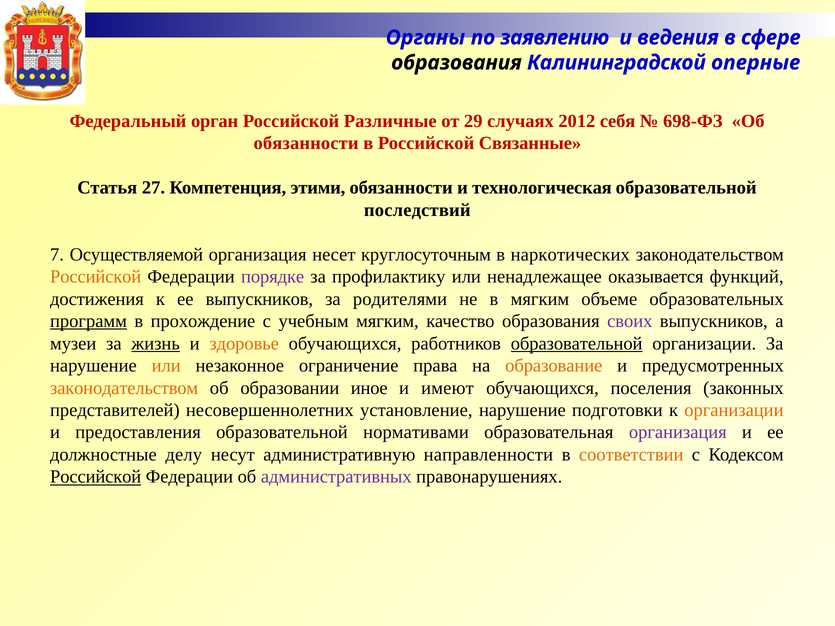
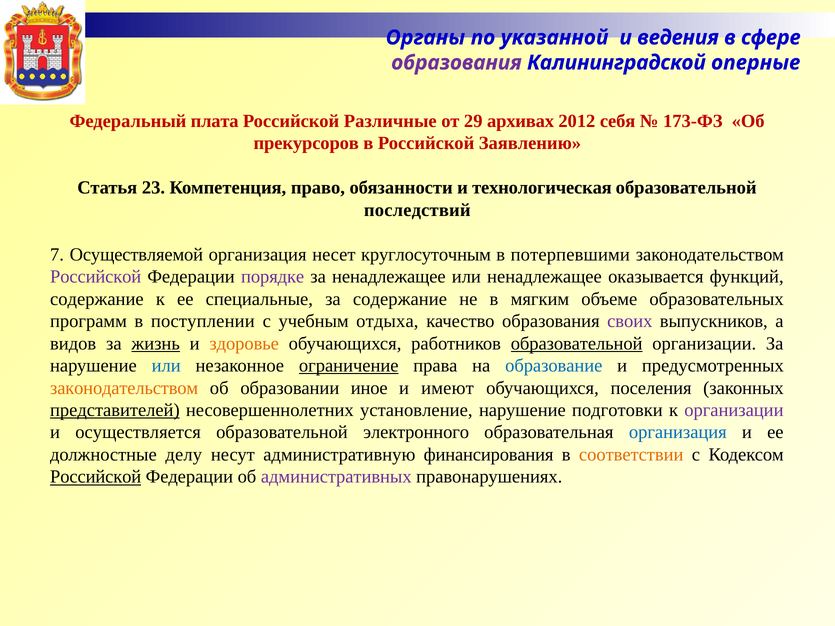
заявлению: заявлению -> указанной (554, 38)
образования colour: black -> purple (457, 63)
орган: орган -> плата (215, 121)
случаях: случаях -> архивах (521, 121)
698-ФЗ: 698-ФЗ -> 173-ФЗ (693, 121)
обязанности: обязанности -> прекурсоров (306, 143)
Связанные: Связанные -> Заявлению (530, 143)
27: 27 -> 23 (154, 188)
этими: этими -> право (318, 188)
наркотических: наркотических -> потерпевшими (570, 255)
Российской colour: orange -> purple (96, 277)
за профилактику: профилактику -> ненадлежащее (389, 277)
достижения: достижения -> содержание (97, 299)
ее выпускников: выпускников -> специальные (259, 299)
за родителями: родителями -> содержание (400, 299)
программ underline: present -> none (88, 321)
прохождение: прохождение -> поступлении (203, 321)
учебным мягким: мягким -> отдыха (387, 321)
музеи: музеи -> видов (73, 344)
или colour: orange -> blue (166, 366)
ограничение underline: none -> present (349, 366)
образование colour: orange -> blue (554, 366)
представителей underline: none -> present (115, 410)
организации colour: orange -> purple (734, 410)
предоставления: предоставления -> осуществляется (138, 433)
нормативами: нормативами -> электронного (416, 433)
организация colour: purple -> blue (678, 433)
направленности: направленности -> финансирования (489, 455)
